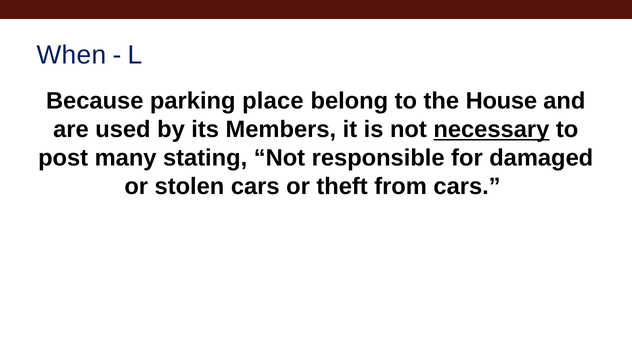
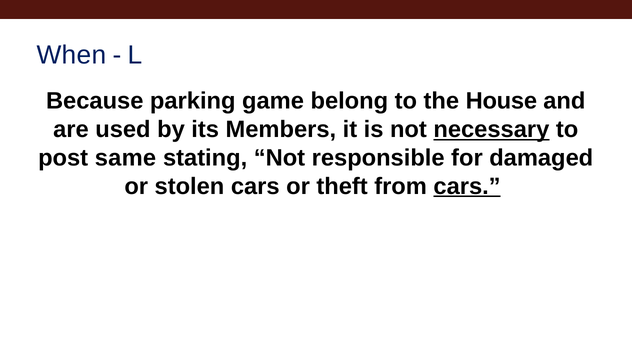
place: place -> game (273, 101)
many: many -> same (125, 158)
cars underline: none -> present (467, 187)
